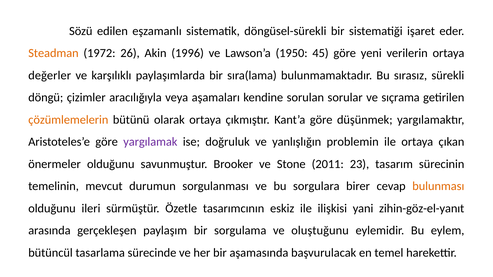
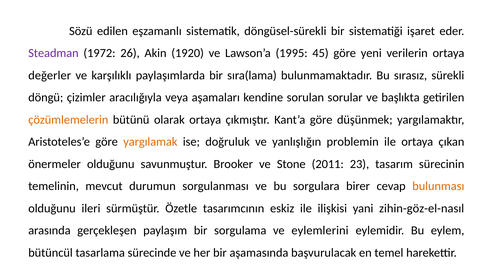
Steadman colour: orange -> purple (53, 53)
1996: 1996 -> 1920 (188, 53)
1950: 1950 -> 1995 (292, 53)
sıçrama: sıçrama -> başlıkta (401, 98)
yargılamak colour: purple -> orange (150, 142)
zihin-göz-el-yanıt: zihin-göz-el-yanıt -> zihin-göz-el-nasıl (422, 209)
oluştuğunu: oluştuğunu -> eylemlerini (320, 231)
